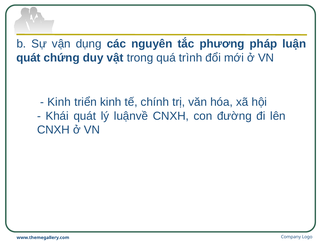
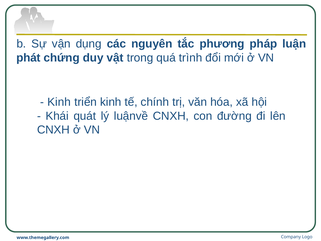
quát: quát -> phát (28, 58)
